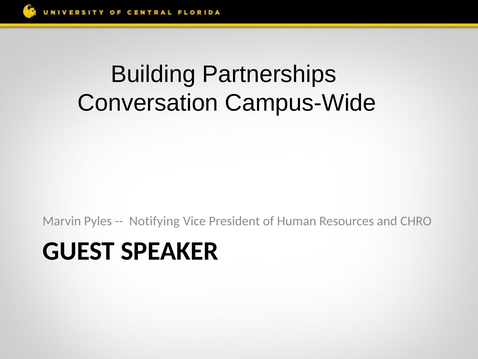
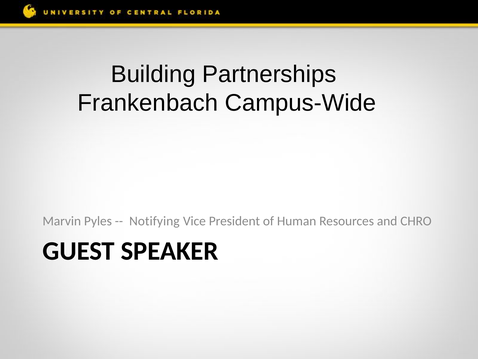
Conversation: Conversation -> Frankenbach (148, 103)
